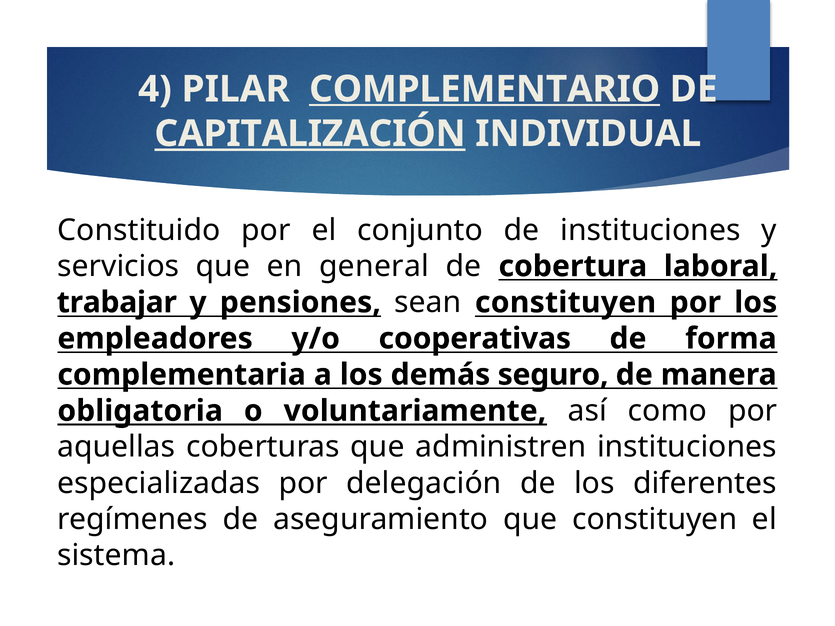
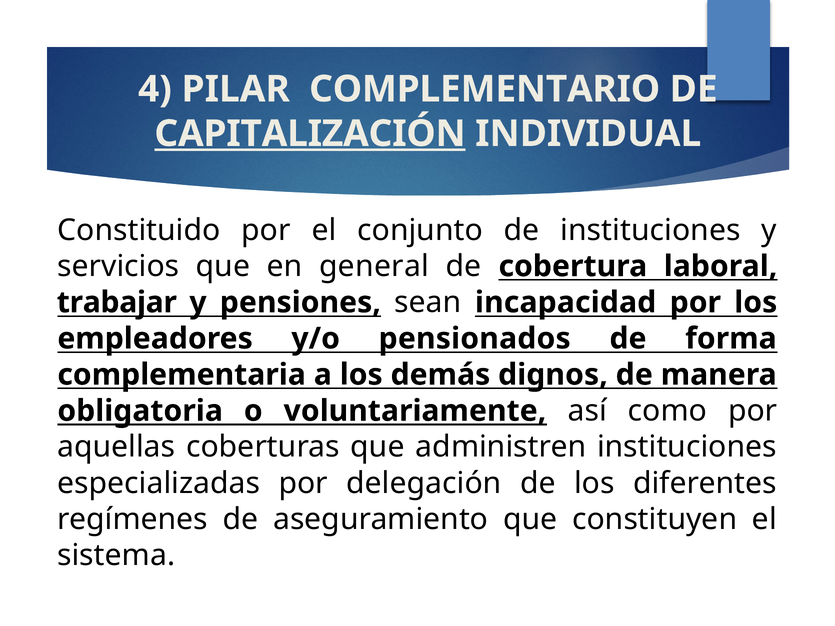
COMPLEMENTARIO underline: present -> none (485, 89)
sean constituyen: constituyen -> incapacidad (566, 303)
cooperativas: cooperativas -> pensionados (475, 339)
seguro: seguro -> dignos (553, 375)
